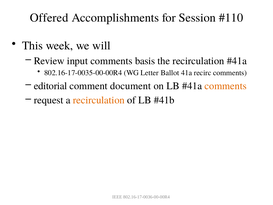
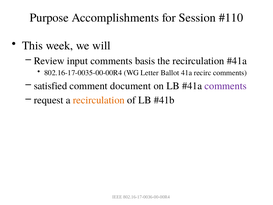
Offered: Offered -> Purpose (49, 18)
editorial: editorial -> satisfied (50, 86)
comments colour: orange -> purple (226, 86)
